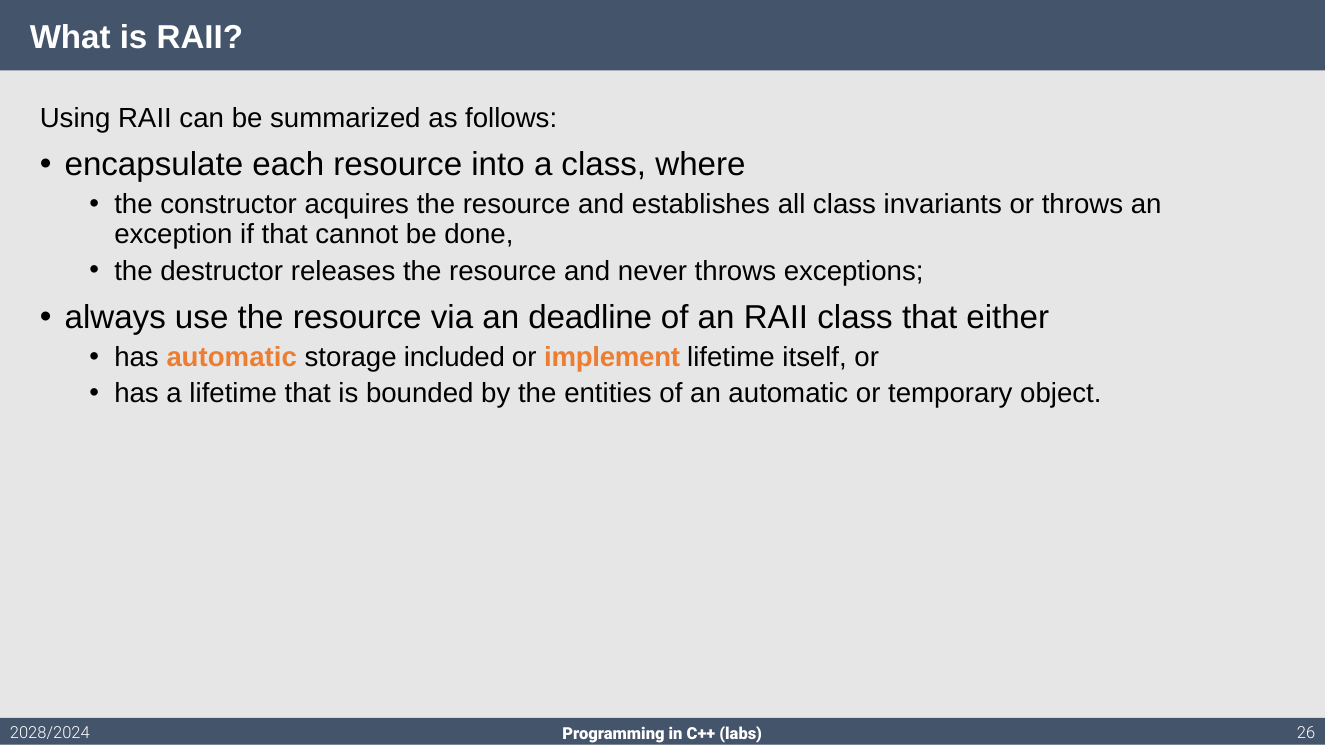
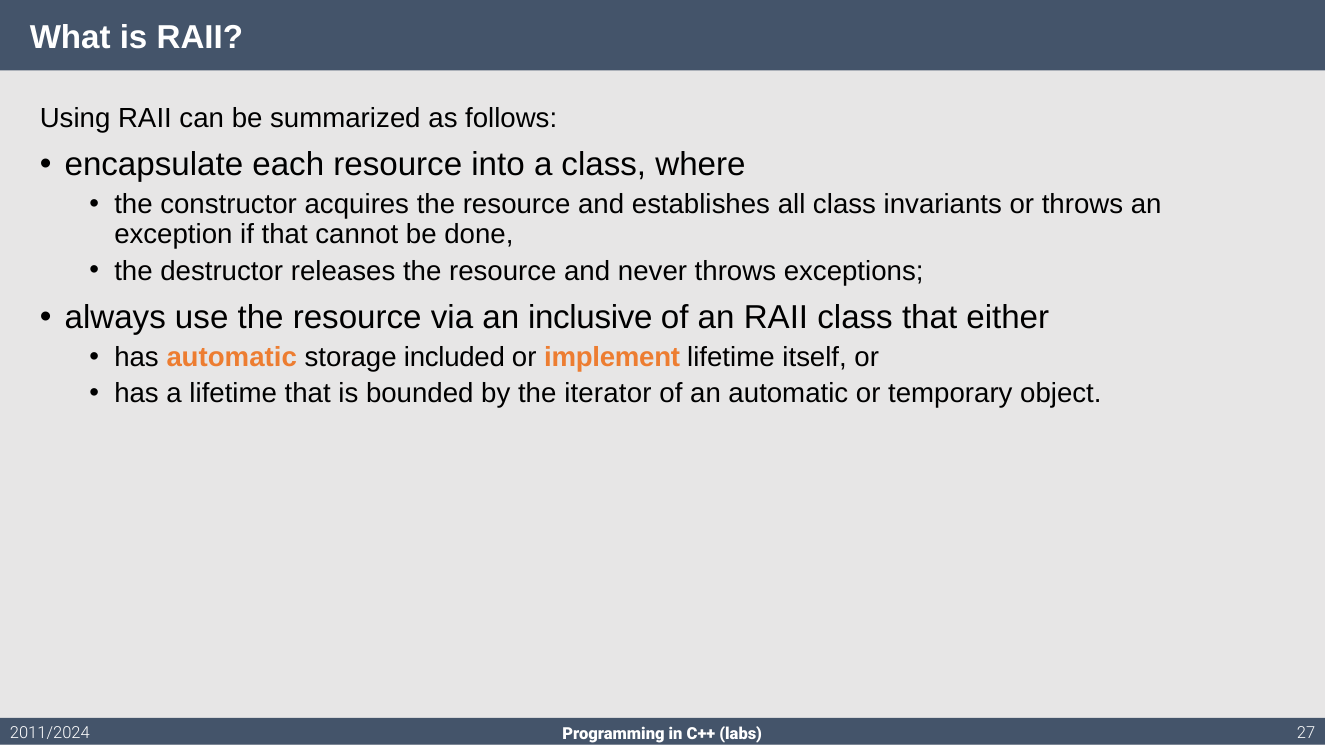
deadline: deadline -> inclusive (590, 318)
entities: entities -> iterator (608, 394)
2028/2024: 2028/2024 -> 2011/2024 (50, 733)
26: 26 -> 27 (1306, 733)
